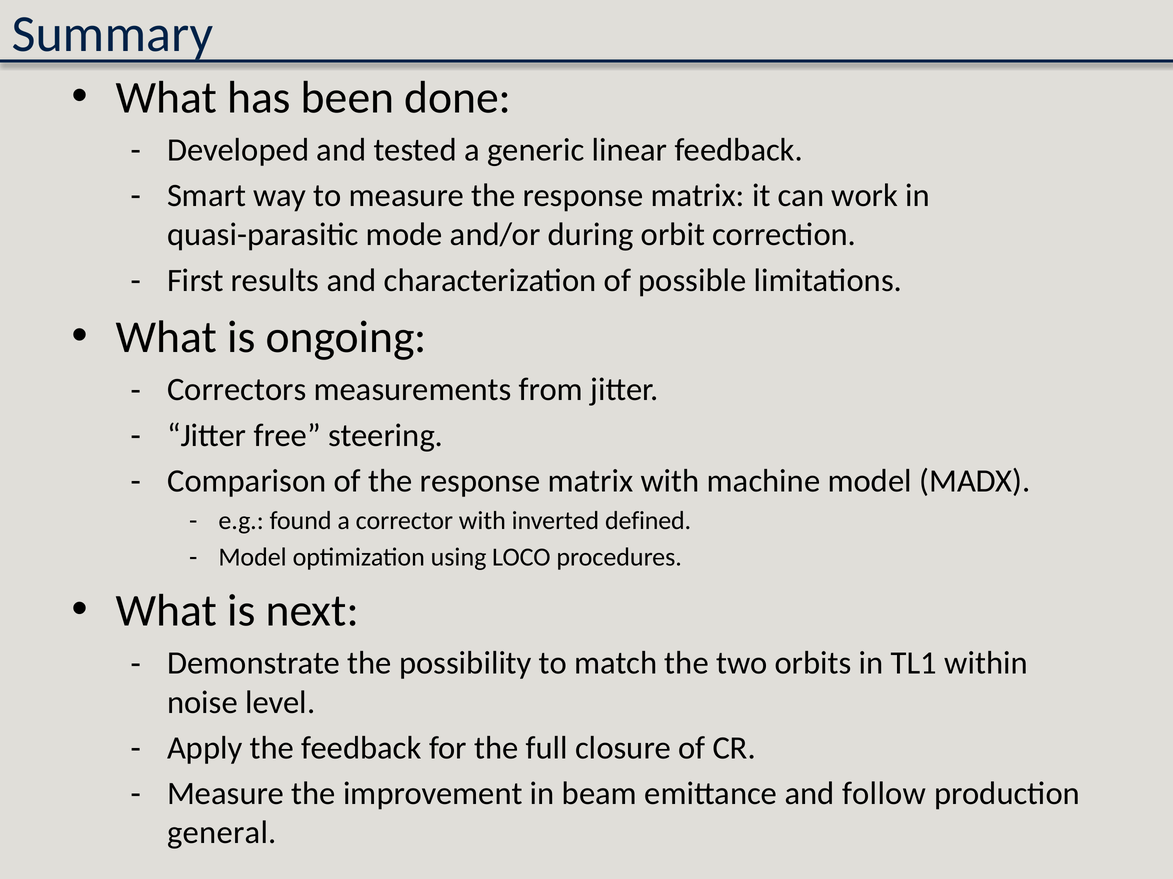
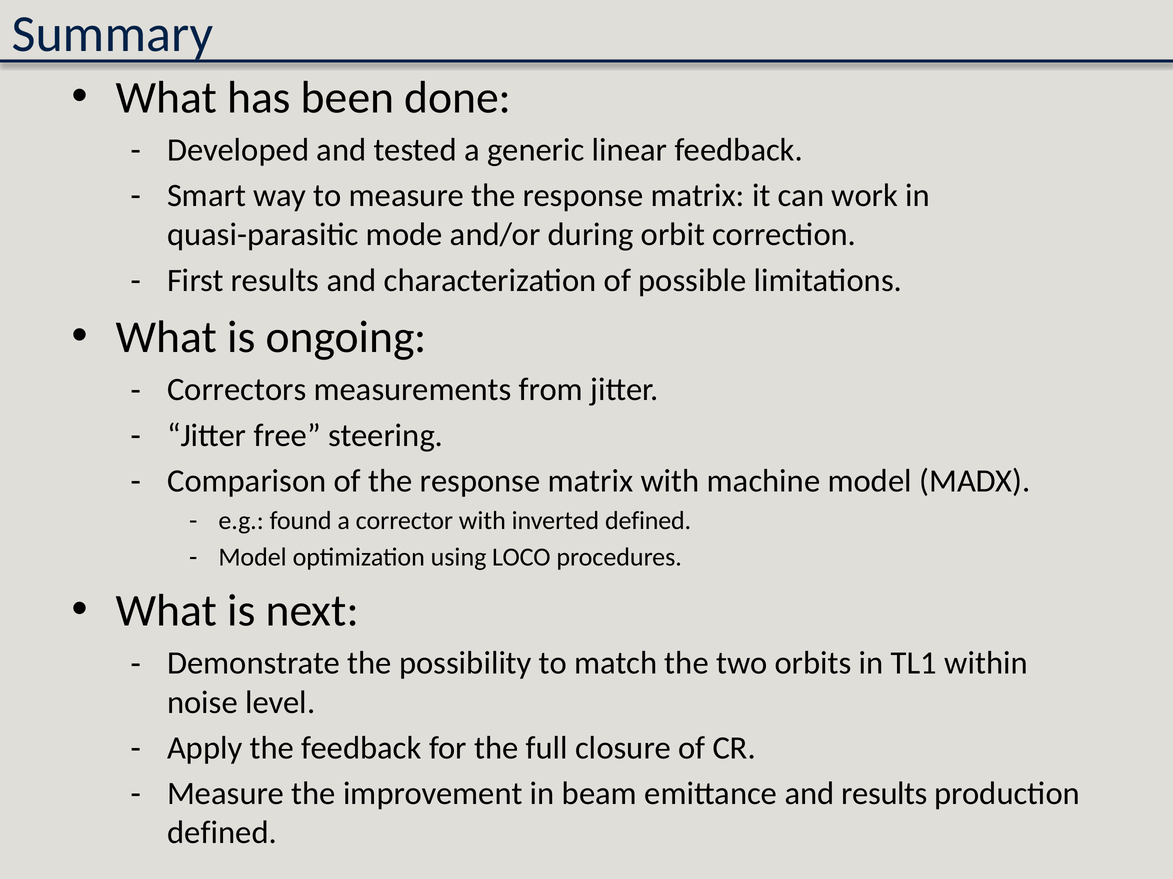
and follow: follow -> results (884, 794)
general: general -> defined (222, 833)
